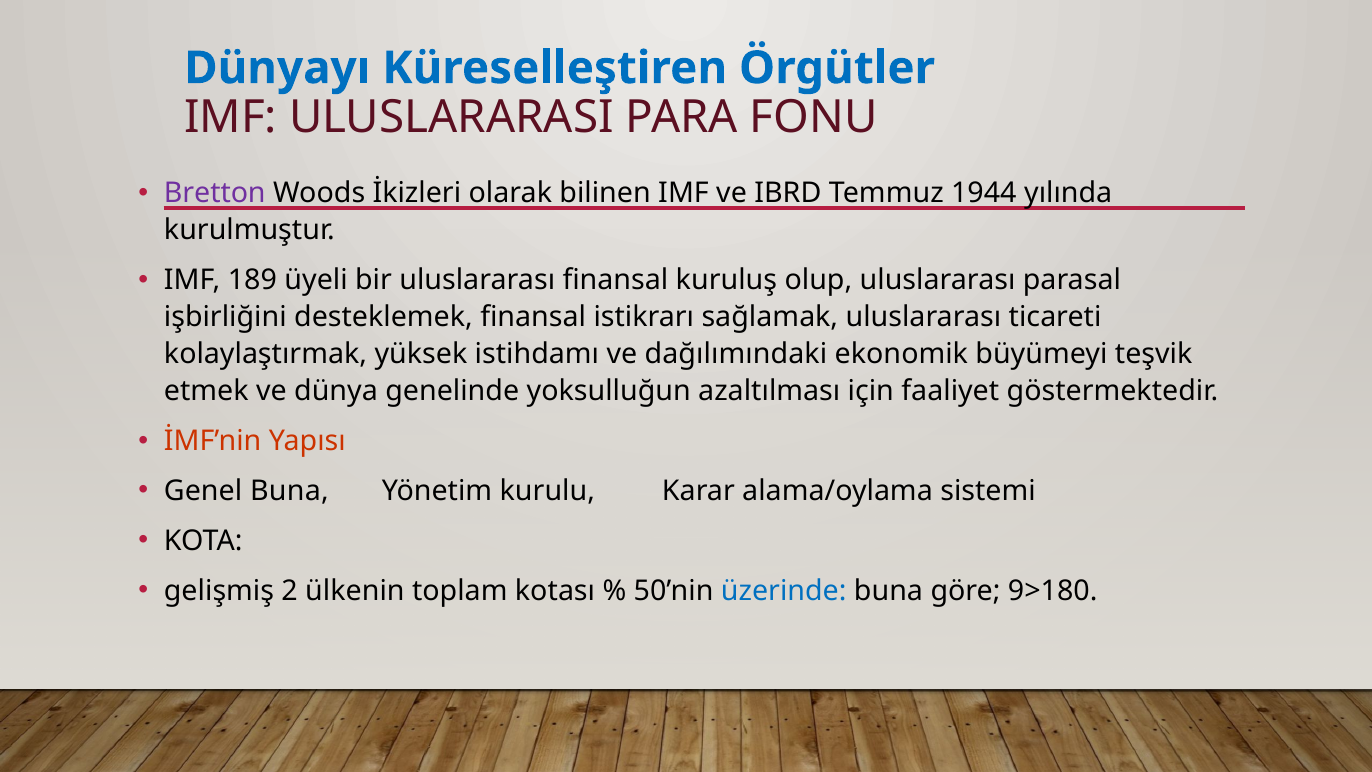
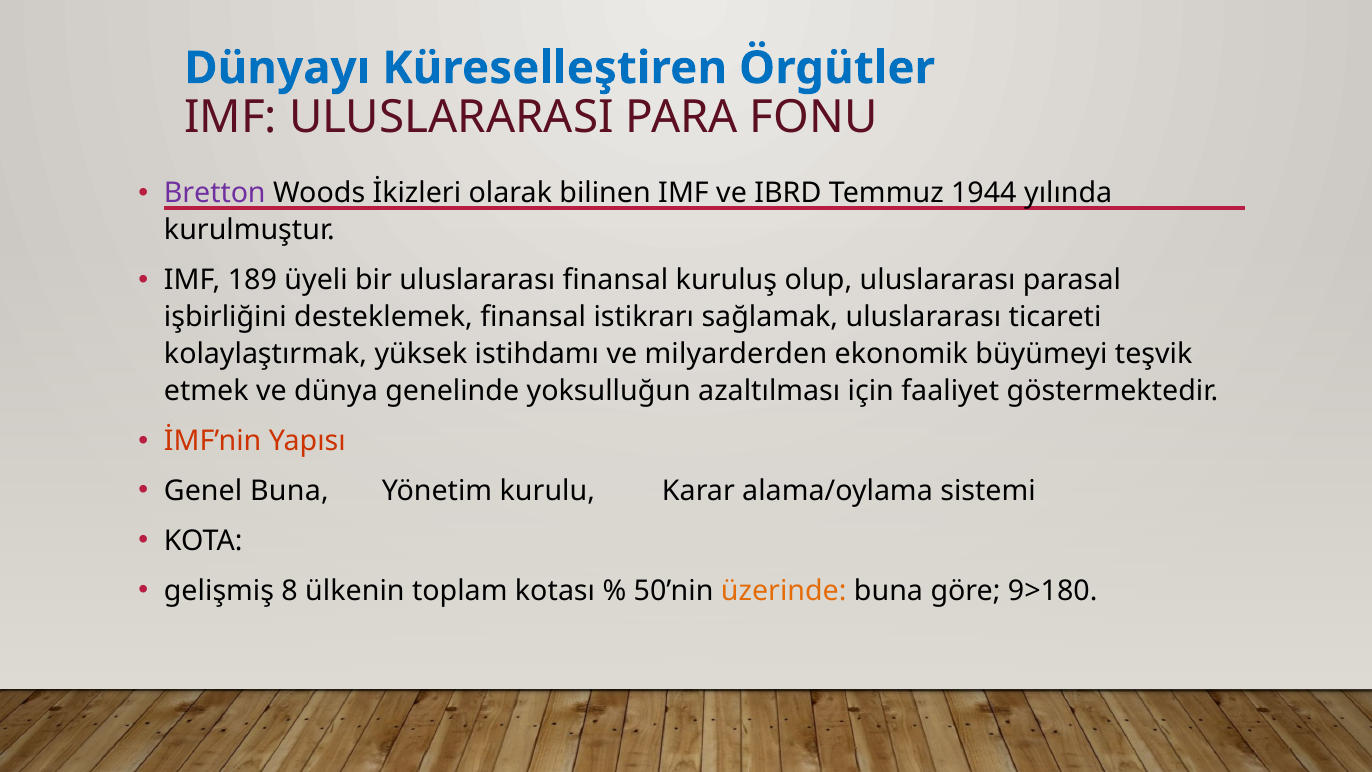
dağılımındaki: dağılımındaki -> milyarderden (736, 354)
2: 2 -> 8 (290, 591)
üzerinde colour: blue -> orange (784, 591)
